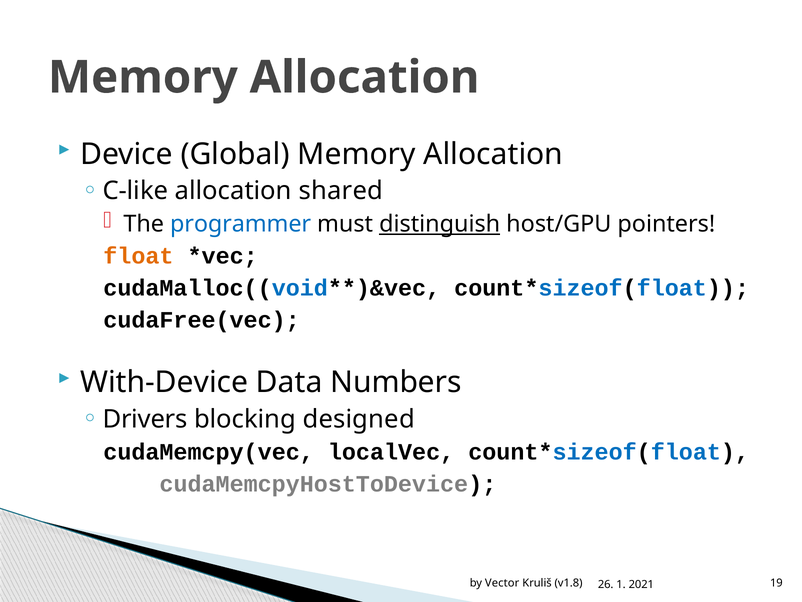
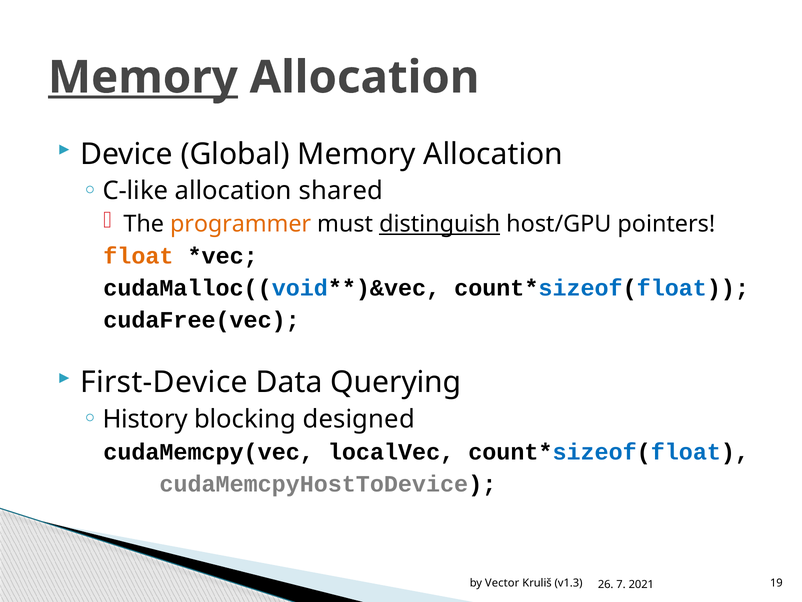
Memory underline: none -> present (143, 77)
programmer colour: blue -> orange (241, 224)
With-Device: With-Device -> First-Device (164, 382)
Numbers: Numbers -> Querying (396, 382)
Drivers: Drivers -> History (145, 419)
v1.8: v1.8 -> v1.3 (569, 582)
1: 1 -> 7 (621, 584)
